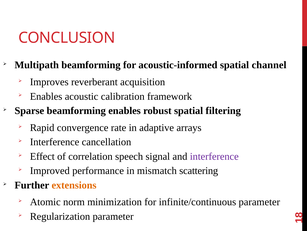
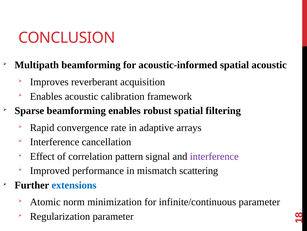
spatial channel: channel -> acoustic (269, 65)
speech: speech -> pattern (129, 156)
extensions colour: orange -> blue (74, 185)
